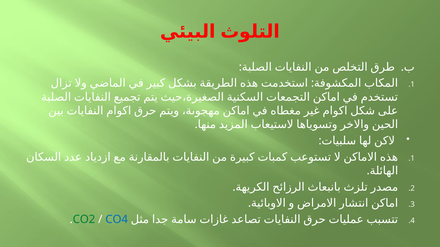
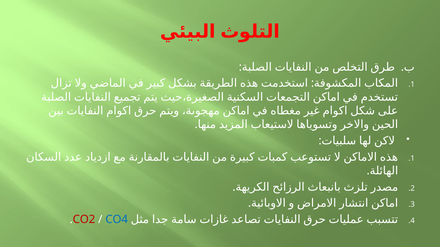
CO2 colour: green -> red (84, 220)
